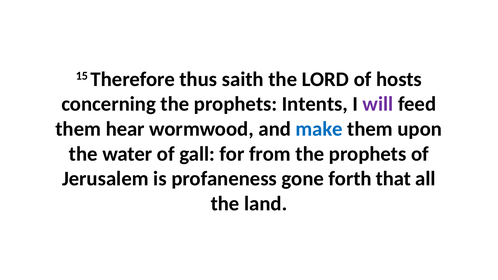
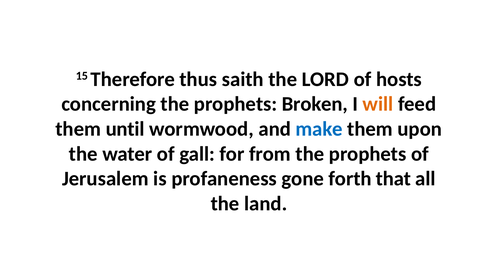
Intents: Intents -> Broken (315, 104)
will colour: purple -> orange (378, 104)
hear: hear -> until (125, 129)
